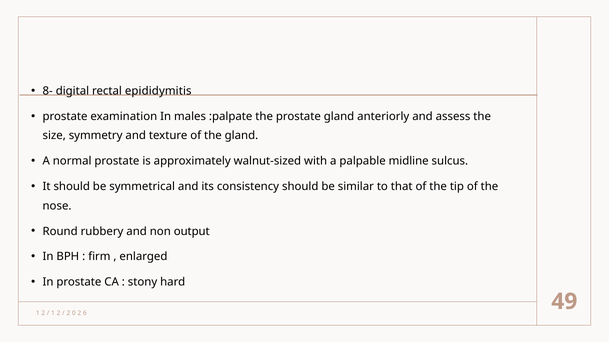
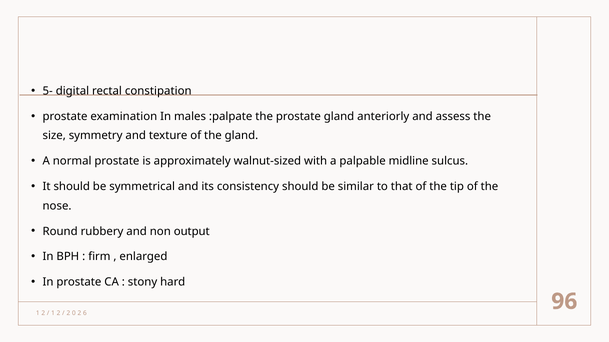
8-: 8- -> 5- (48, 91)
epididymitis: epididymitis -> constipation (158, 91)
49: 49 -> 96 (564, 302)
